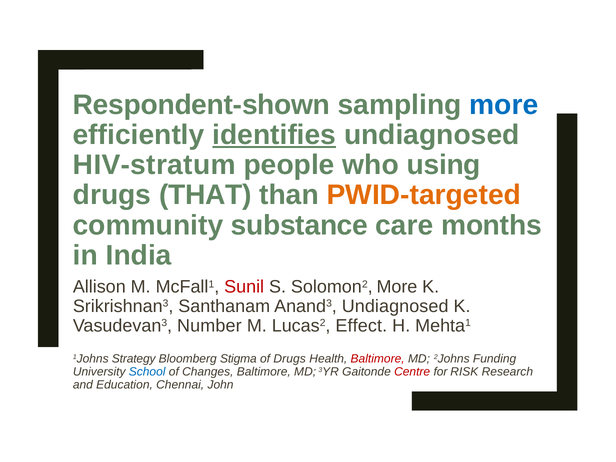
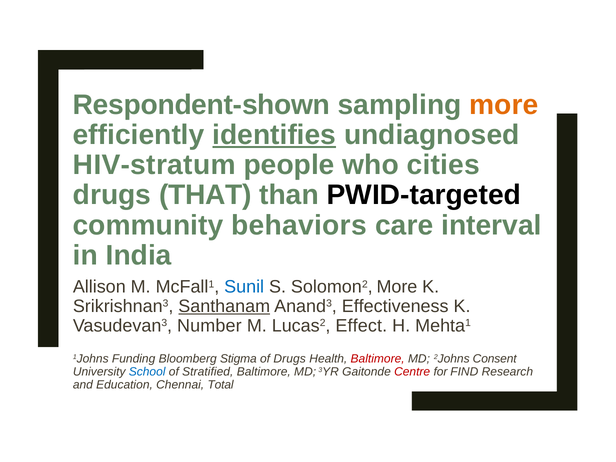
more colour: blue -> orange (504, 105)
using: using -> cities (443, 165)
PWID-targeted colour: orange -> black (424, 195)
substance: substance -> behaviors (299, 225)
months: months -> interval (491, 225)
Sunil colour: red -> blue (244, 287)
Santhanam underline: none -> present (224, 306)
Anand3 Undiagnosed: Undiagnosed -> Effectiveness (395, 306)
Strategy: Strategy -> Funding (134, 359)
Funding: Funding -> Consent (495, 359)
Changes: Changes -> Stratified (208, 372)
RISK: RISK -> FIND (464, 372)
John: John -> Total (221, 385)
